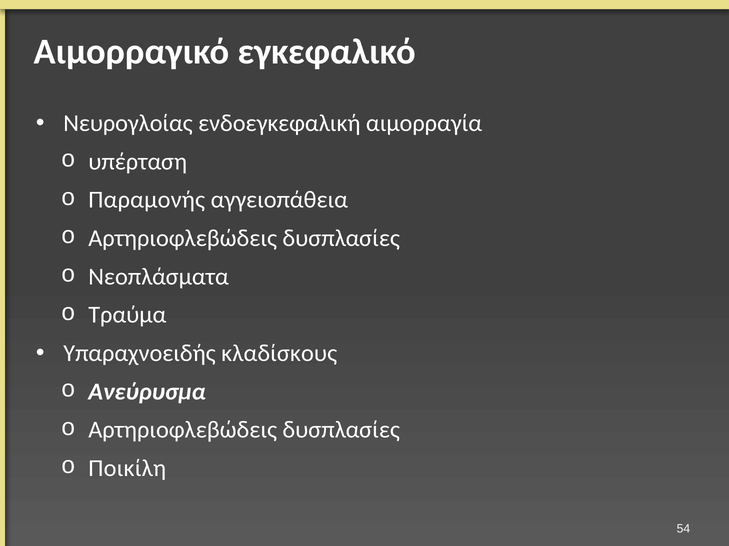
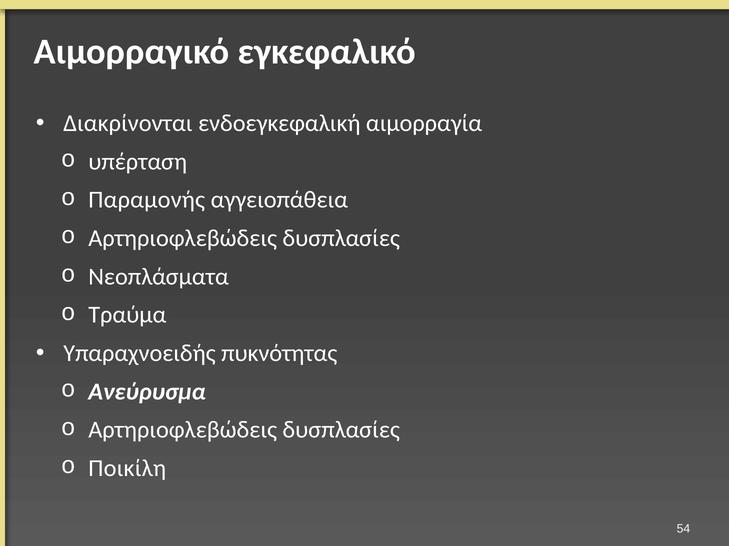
Νευρογλοίας: Νευρογλοίας -> Διακρίνονται (128, 124)
κλαδίσκους: κλαδίσκους -> πυκνότητας (279, 354)
